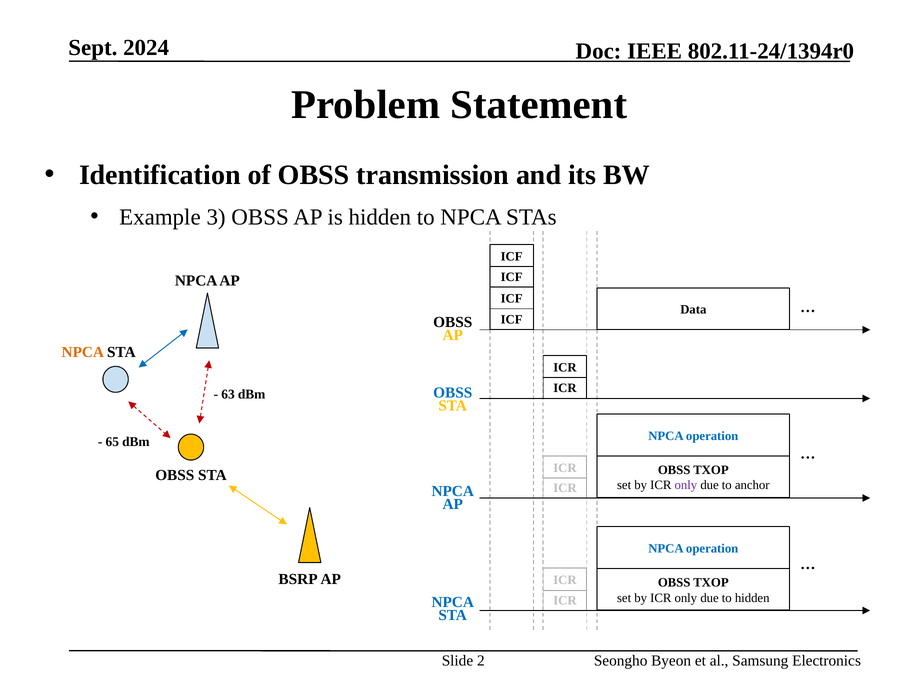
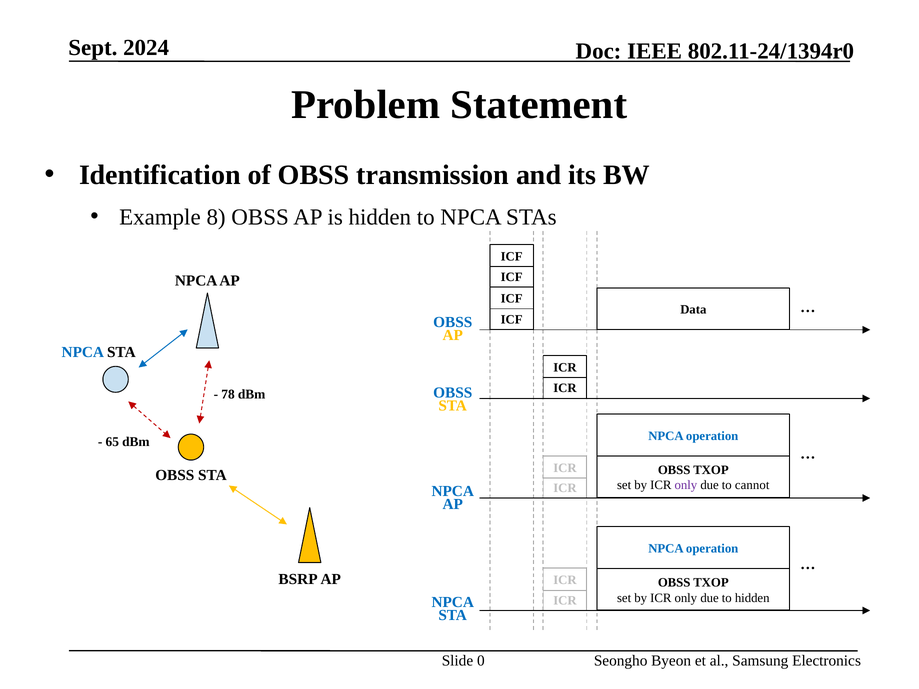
3: 3 -> 8 (216, 217)
OBSS colour: black -> blue (453, 322)
NPCA colour: orange -> blue (83, 352)
63: 63 -> 78 (228, 394)
anchor: anchor -> cannot (752, 485)
2: 2 -> 0 (481, 661)
